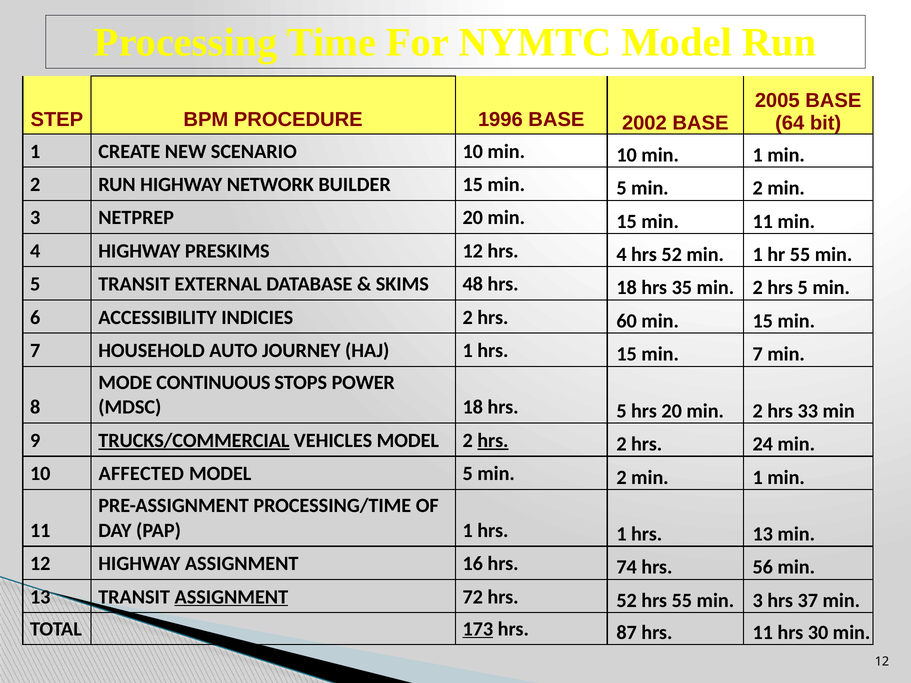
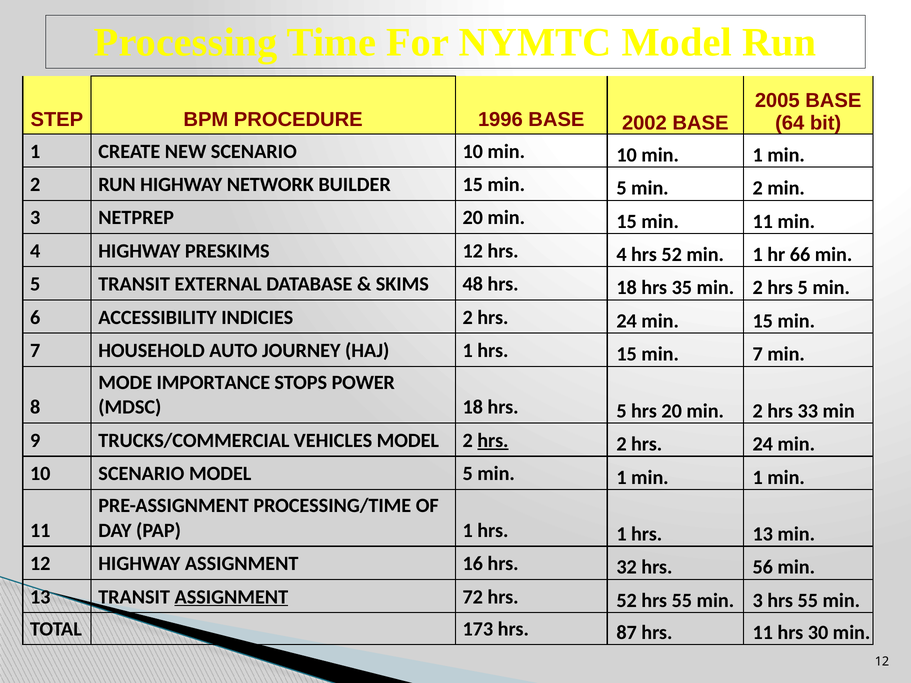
hr 55: 55 -> 66 (800, 255)
INDICIES 2 hrs 60: 60 -> 24 (627, 321)
CONTINUOUS: CONTINUOUS -> IMPORTANCE (213, 383)
TRUCKS/COMMERCIAL underline: present -> none (194, 441)
10 AFFECTED: AFFECTED -> SCENARIO (141, 474)
MODEL 5 min 2: 2 -> 1 (622, 478)
74: 74 -> 32 (627, 568)
3 hrs 37: 37 -> 55 (808, 601)
173 underline: present -> none (478, 629)
